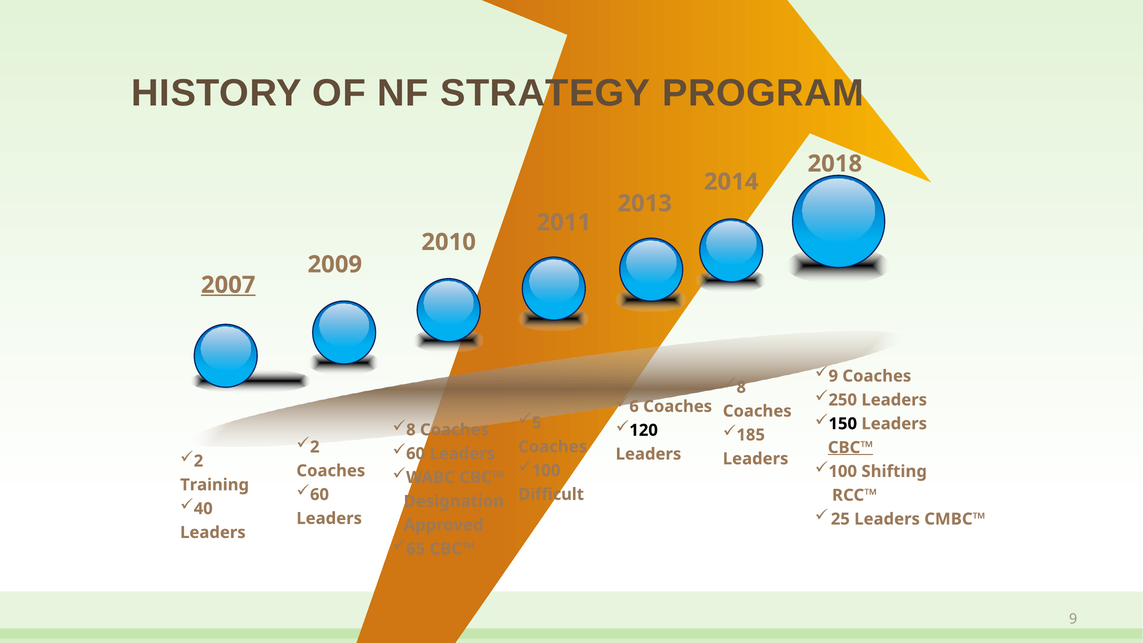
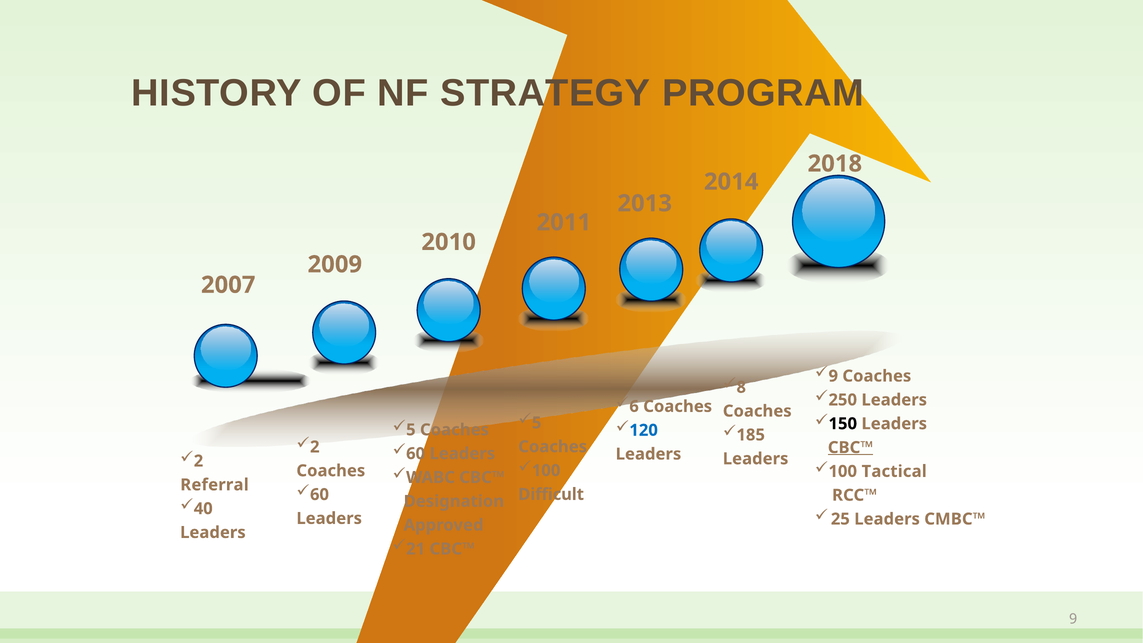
2007 underline: present -> none (228, 285)
8: 8 -> 5 (411, 430)
120 colour: black -> blue (644, 430)
Shifting: Shifting -> Tactical (894, 471)
Training: Training -> Referral (214, 485)
65: 65 -> 21 (416, 549)
